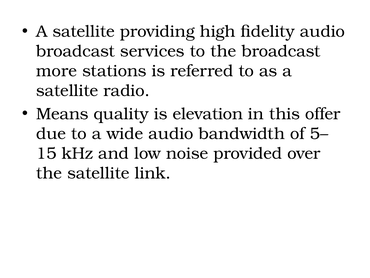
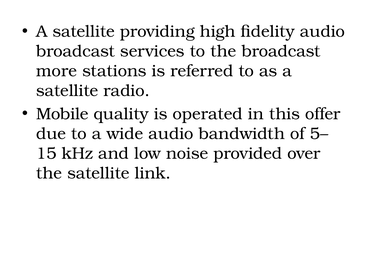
Means: Means -> Mobile (62, 114)
elevation: elevation -> operated (208, 114)
